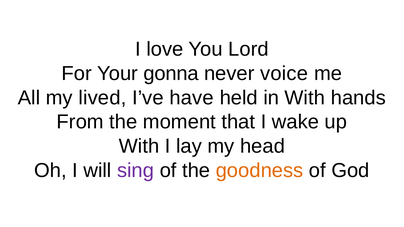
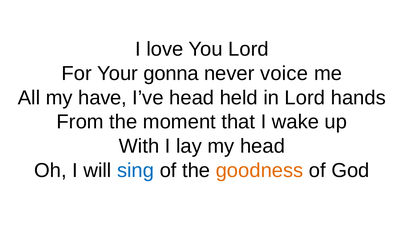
lived: lived -> have (103, 98)
I’ve have: have -> head (192, 98)
in With: With -> Lord (305, 98)
sing colour: purple -> blue (136, 171)
